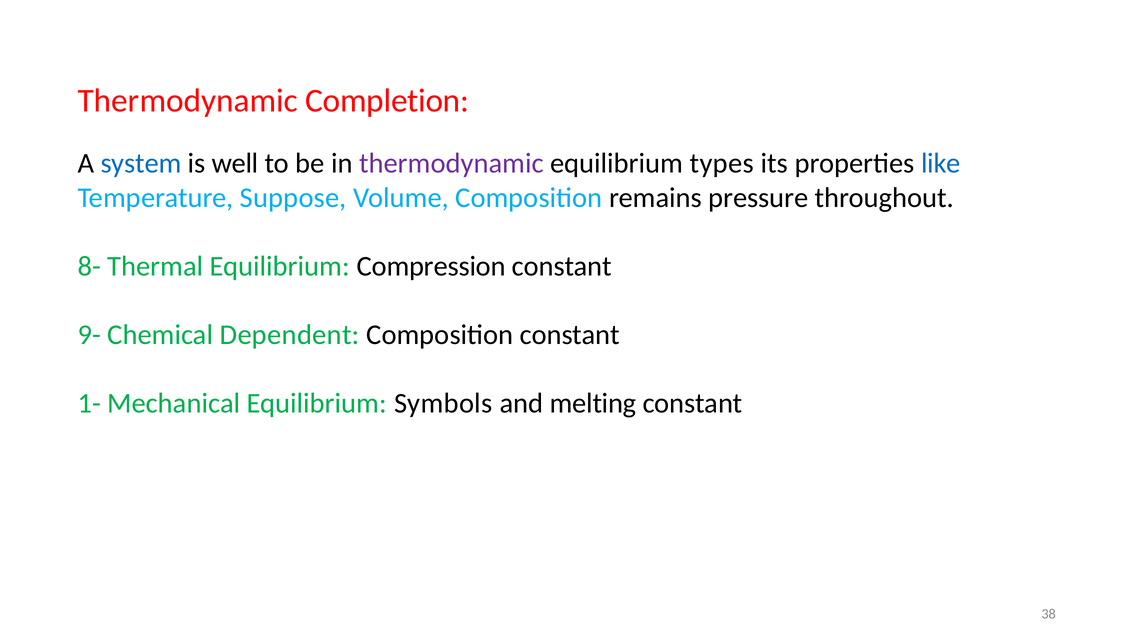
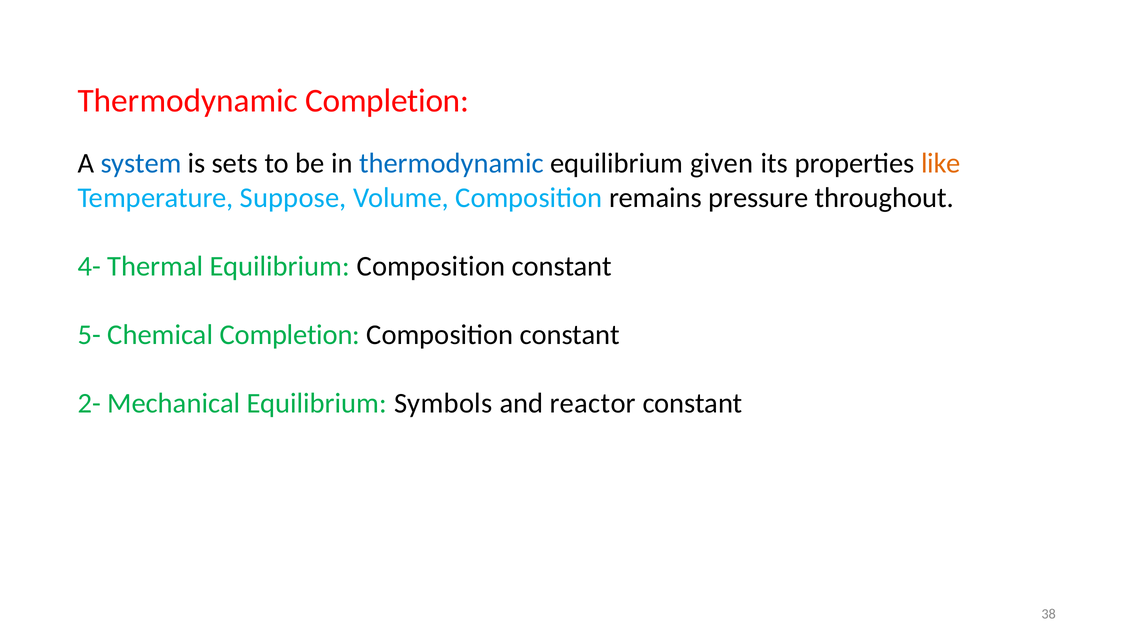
well: well -> sets (235, 163)
thermodynamic colour: purple -> blue (451, 163)
types: types -> given (722, 163)
like colour: blue -> orange (941, 163)
8-: 8- -> 4- (89, 266)
Equilibrium Compression: Compression -> Composition (431, 266)
9-: 9- -> 5- (89, 335)
Chemical Dependent: Dependent -> Completion (290, 335)
1-: 1- -> 2- (89, 403)
melting: melting -> reactor (593, 403)
